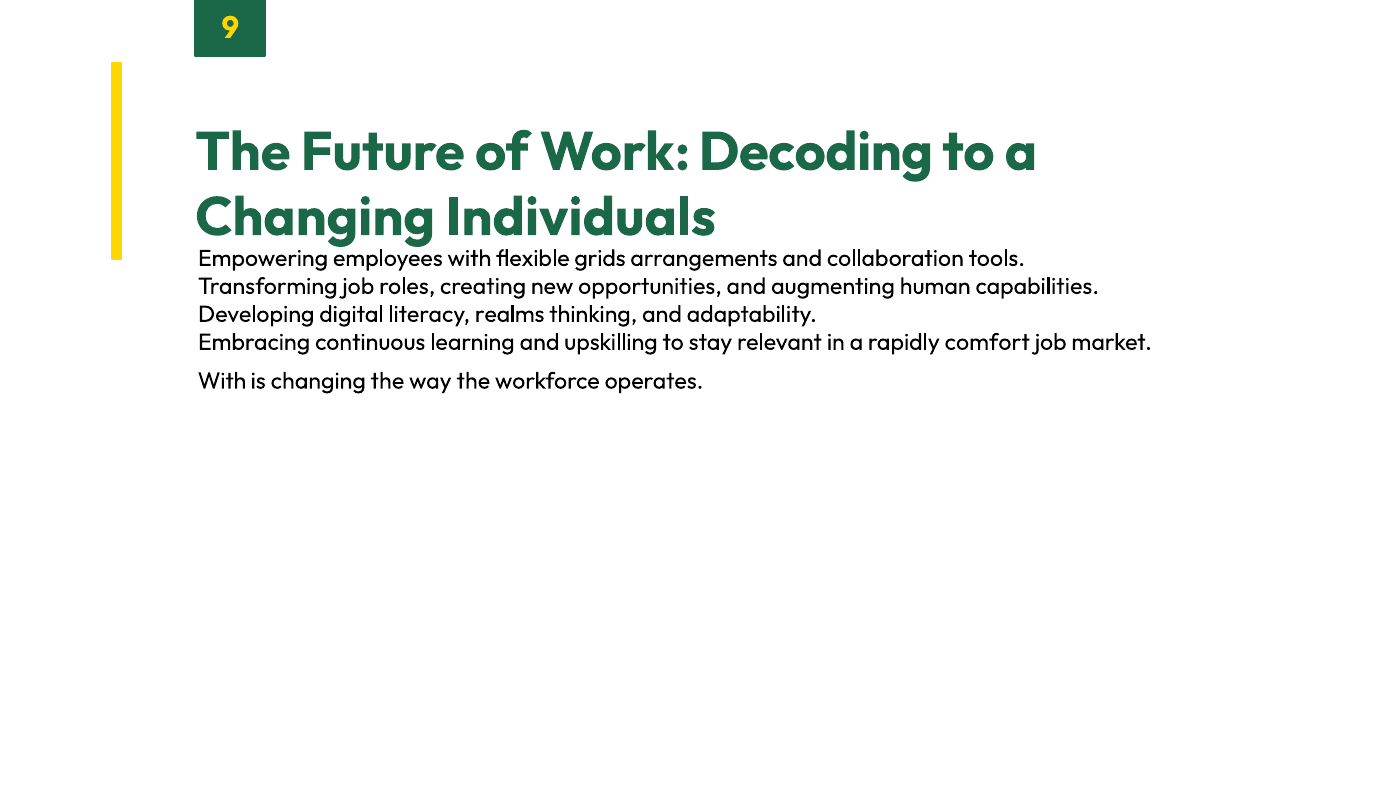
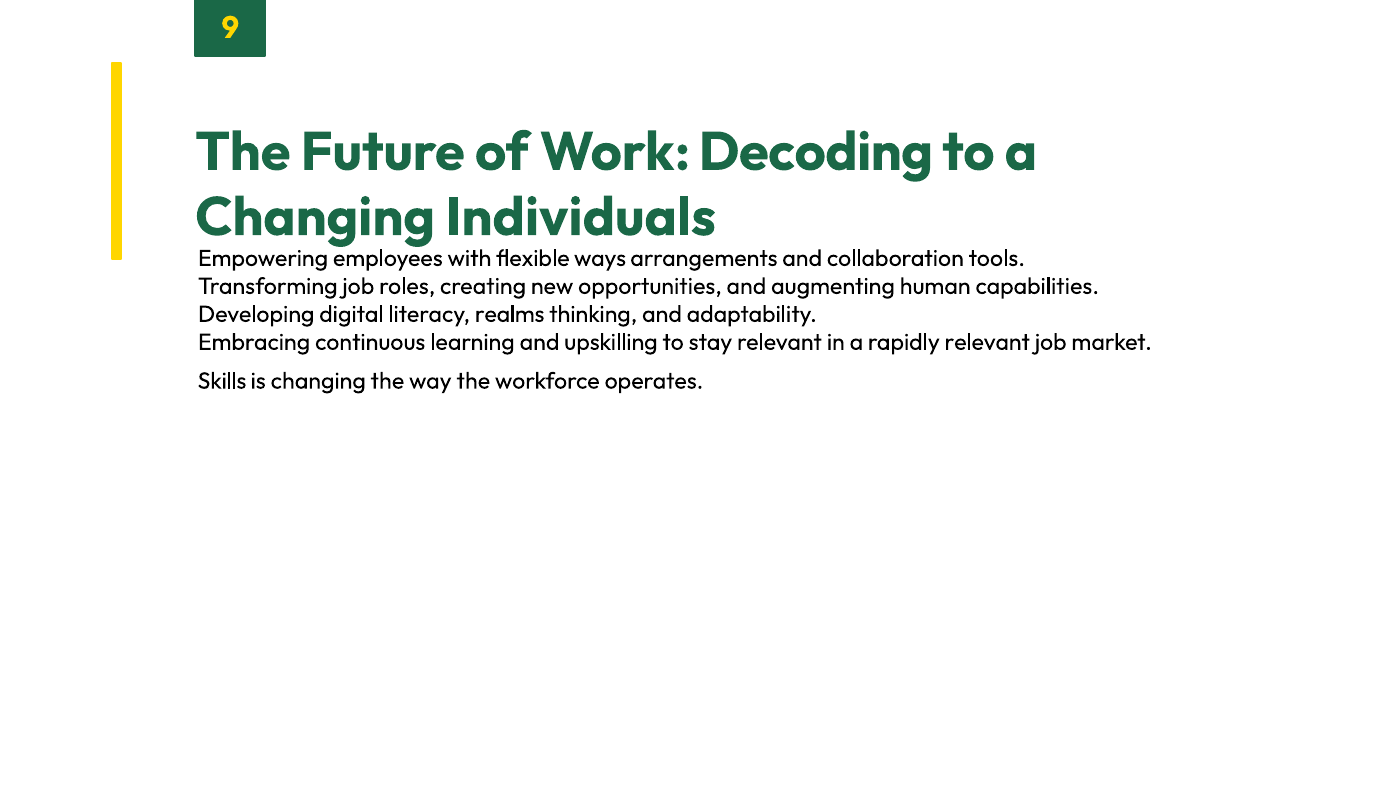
grids: grids -> ways (600, 258)
rapidly comfort: comfort -> relevant (987, 342)
With: With -> Skills (222, 381)
